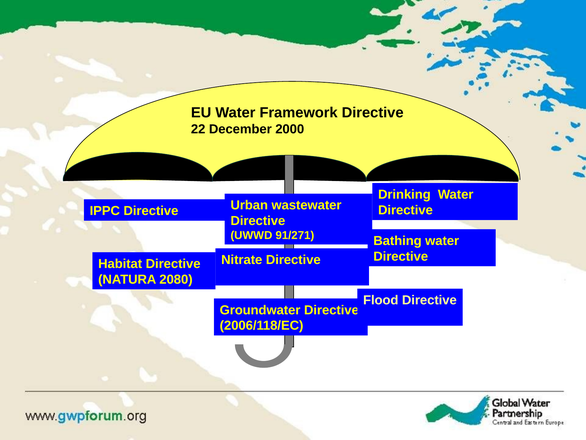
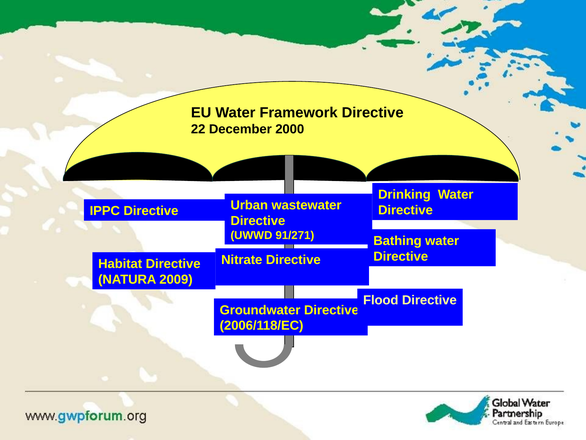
2080: 2080 -> 2009 (176, 279)
